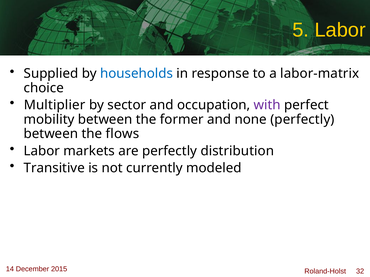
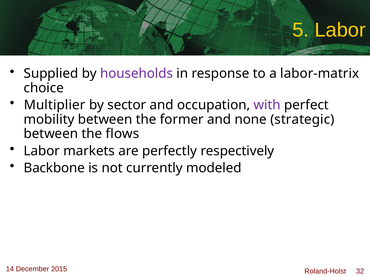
households colour: blue -> purple (137, 74)
none perfectly: perfectly -> strategic (302, 120)
distribution: distribution -> respectively (237, 151)
Transitive: Transitive -> Backbone (54, 168)
